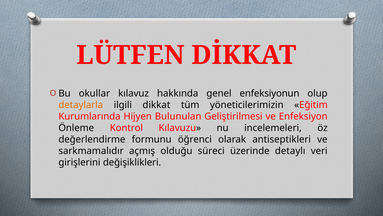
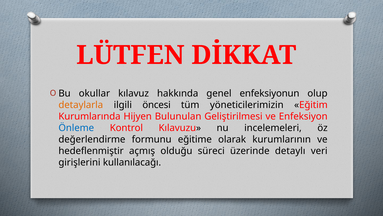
dikkat: dikkat -> öncesi (157, 105)
Önleme colour: black -> blue (76, 128)
öğrenci: öğrenci -> eğitime (195, 139)
antiseptikleri: antiseptikleri -> kurumlarının (282, 139)
sarkmamalıdır: sarkmamalıdır -> hedeflenmiştir (91, 151)
değişiklikleri: değişiklikleri -> kullanılacağı (132, 162)
